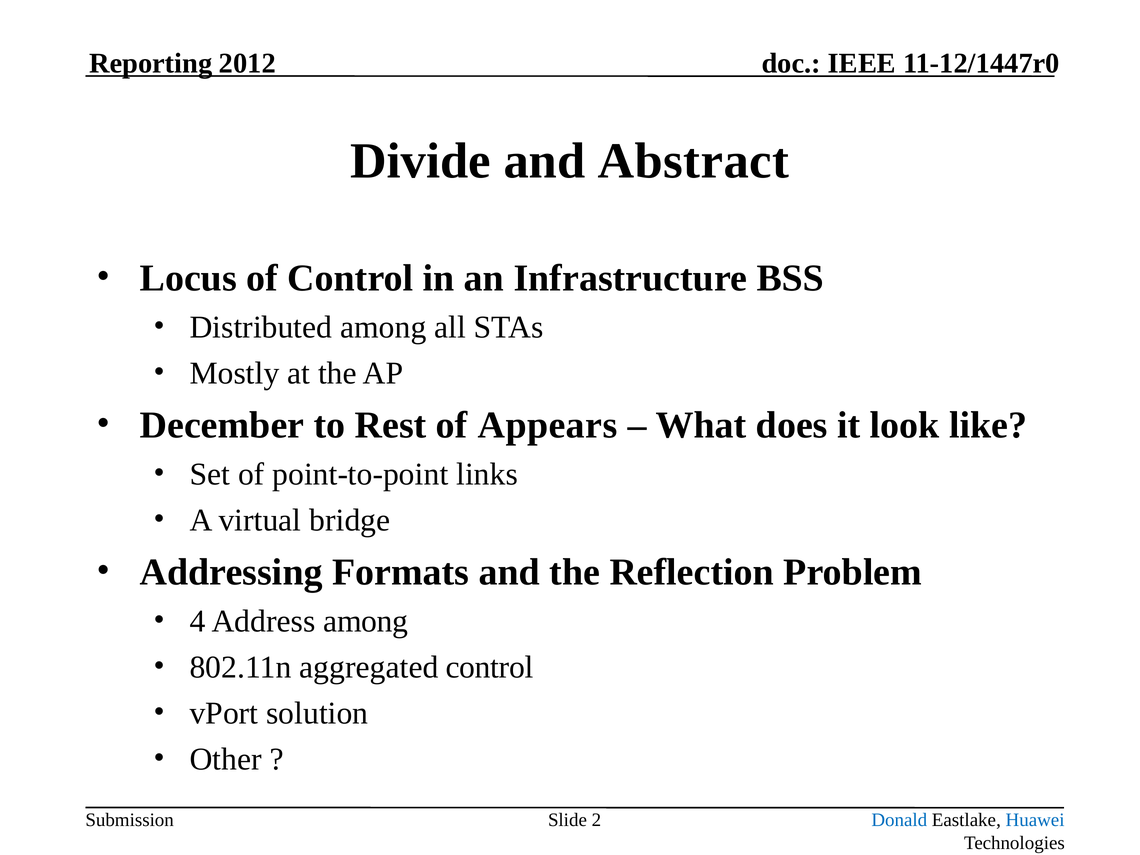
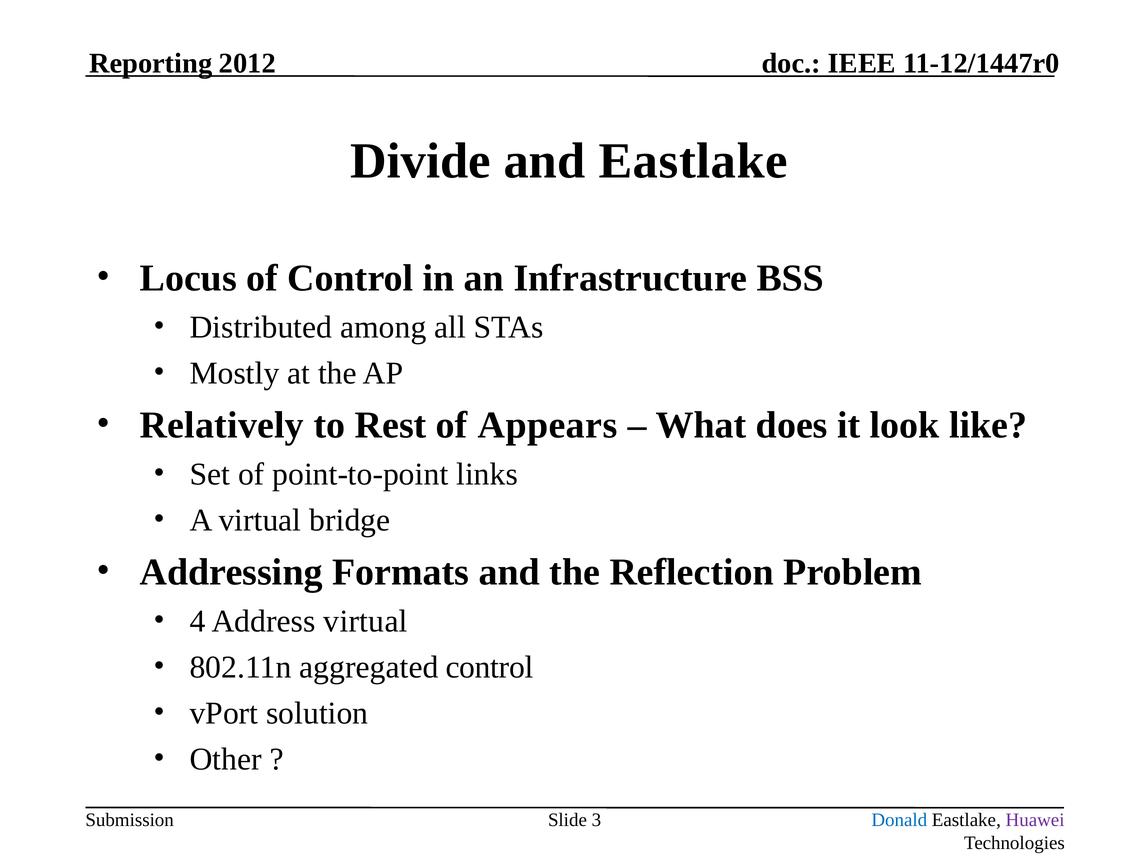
and Abstract: Abstract -> Eastlake (693, 161)
December: December -> Relatively (222, 425)
Address among: among -> virtual (366, 621)
2: 2 -> 3 (596, 820)
Huawei colour: blue -> purple (1035, 820)
